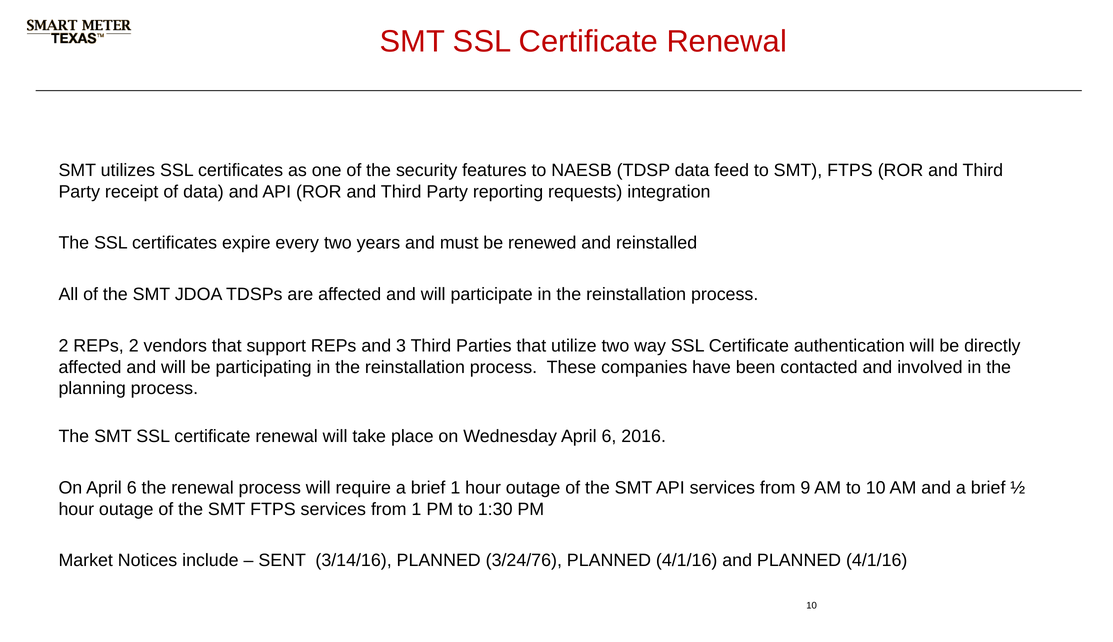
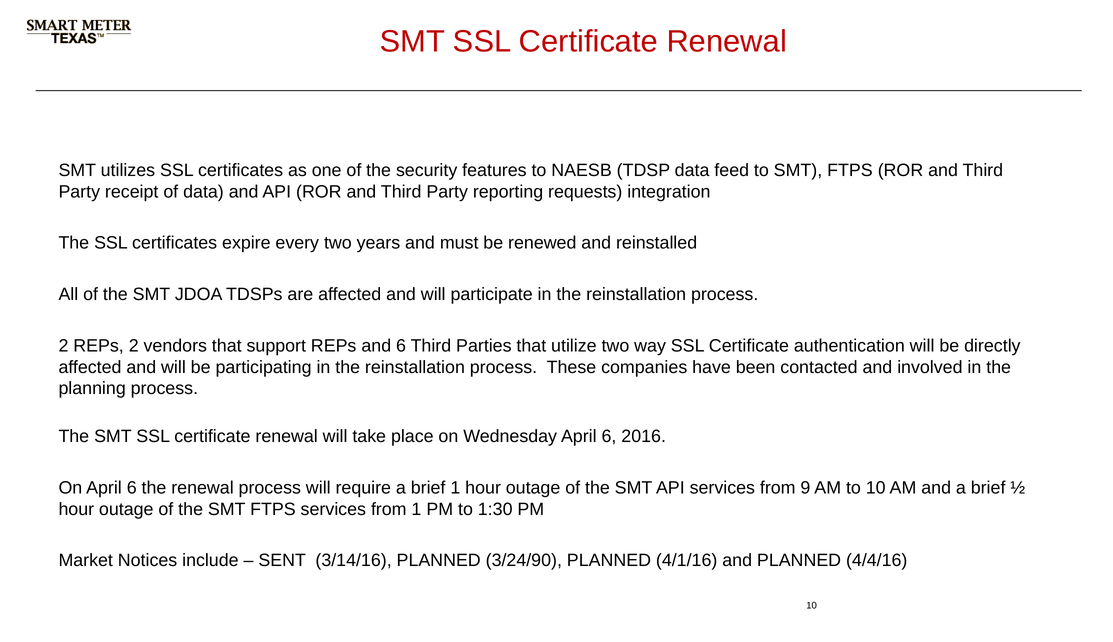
and 3: 3 -> 6 (401, 346)
3/24/76: 3/24/76 -> 3/24/90 (524, 561)
and PLANNED 4/1/16: 4/1/16 -> 4/4/16 (877, 561)
